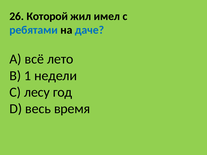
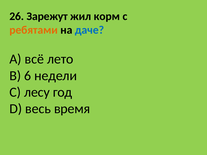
Которой: Которой -> Зарежут (47, 16)
имел: имел -> корм (107, 16)
ребятами colour: blue -> orange (34, 30)
1: 1 -> 6 (28, 76)
